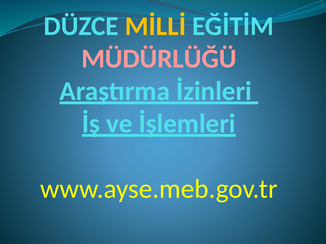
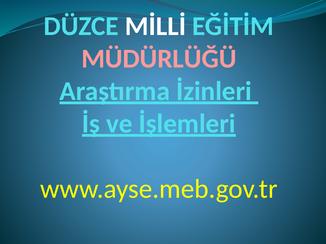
MİLLİ colour: yellow -> white (155, 26)
